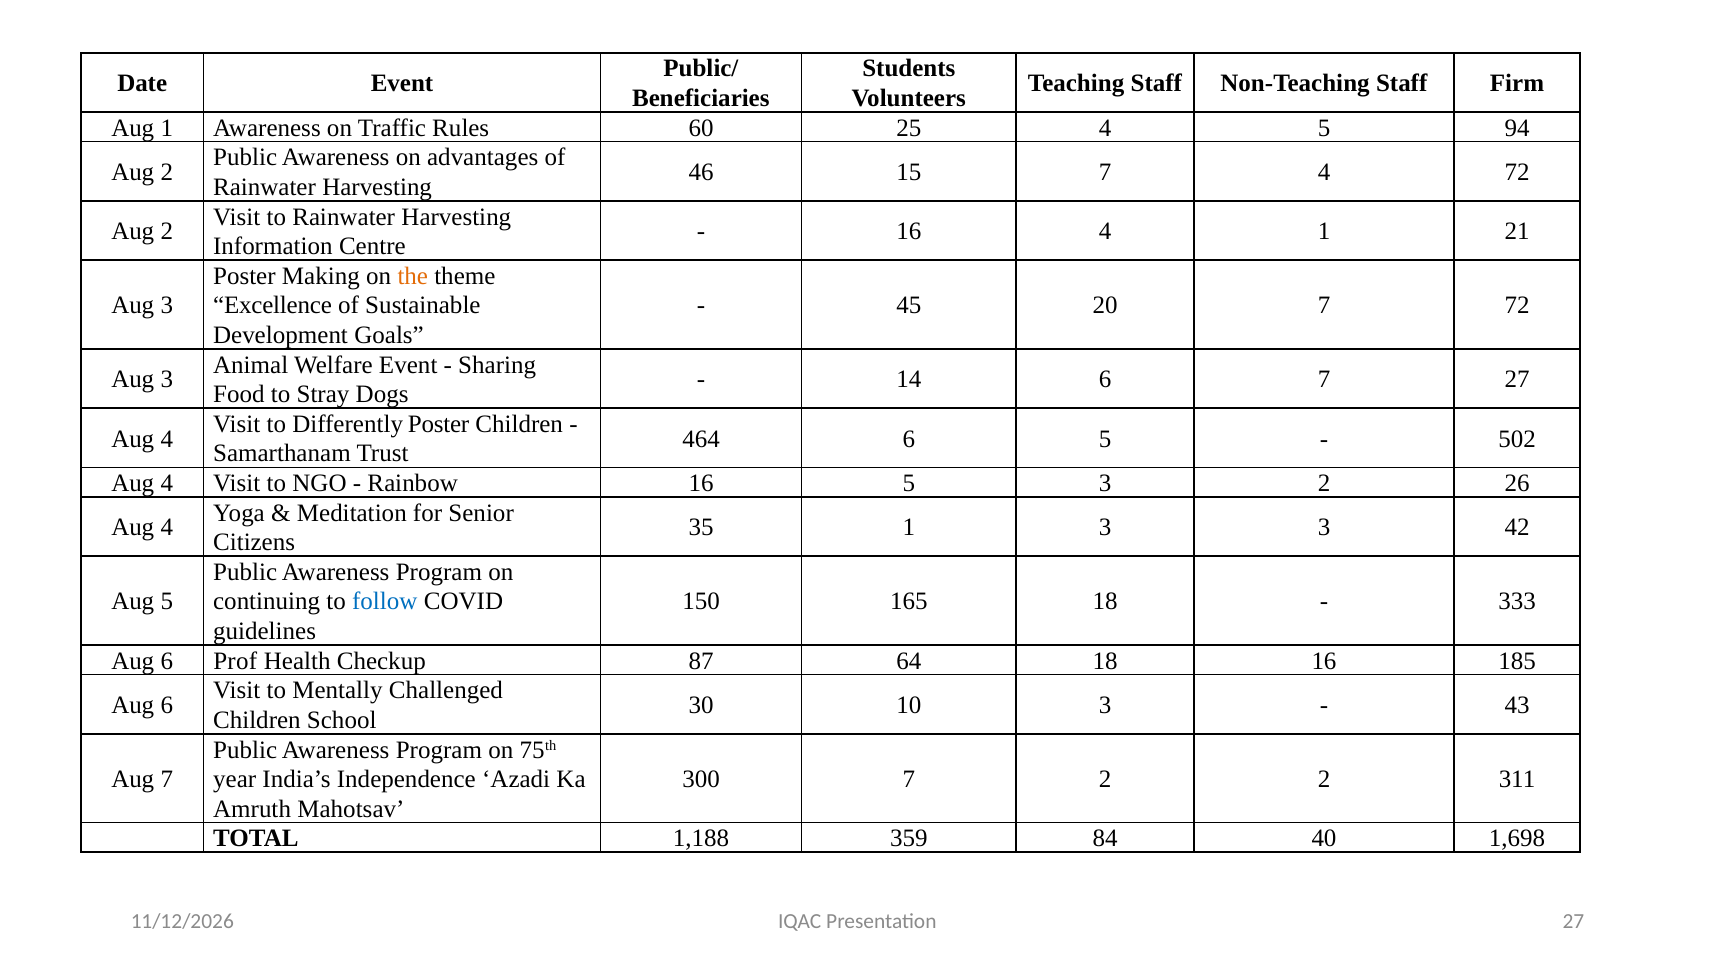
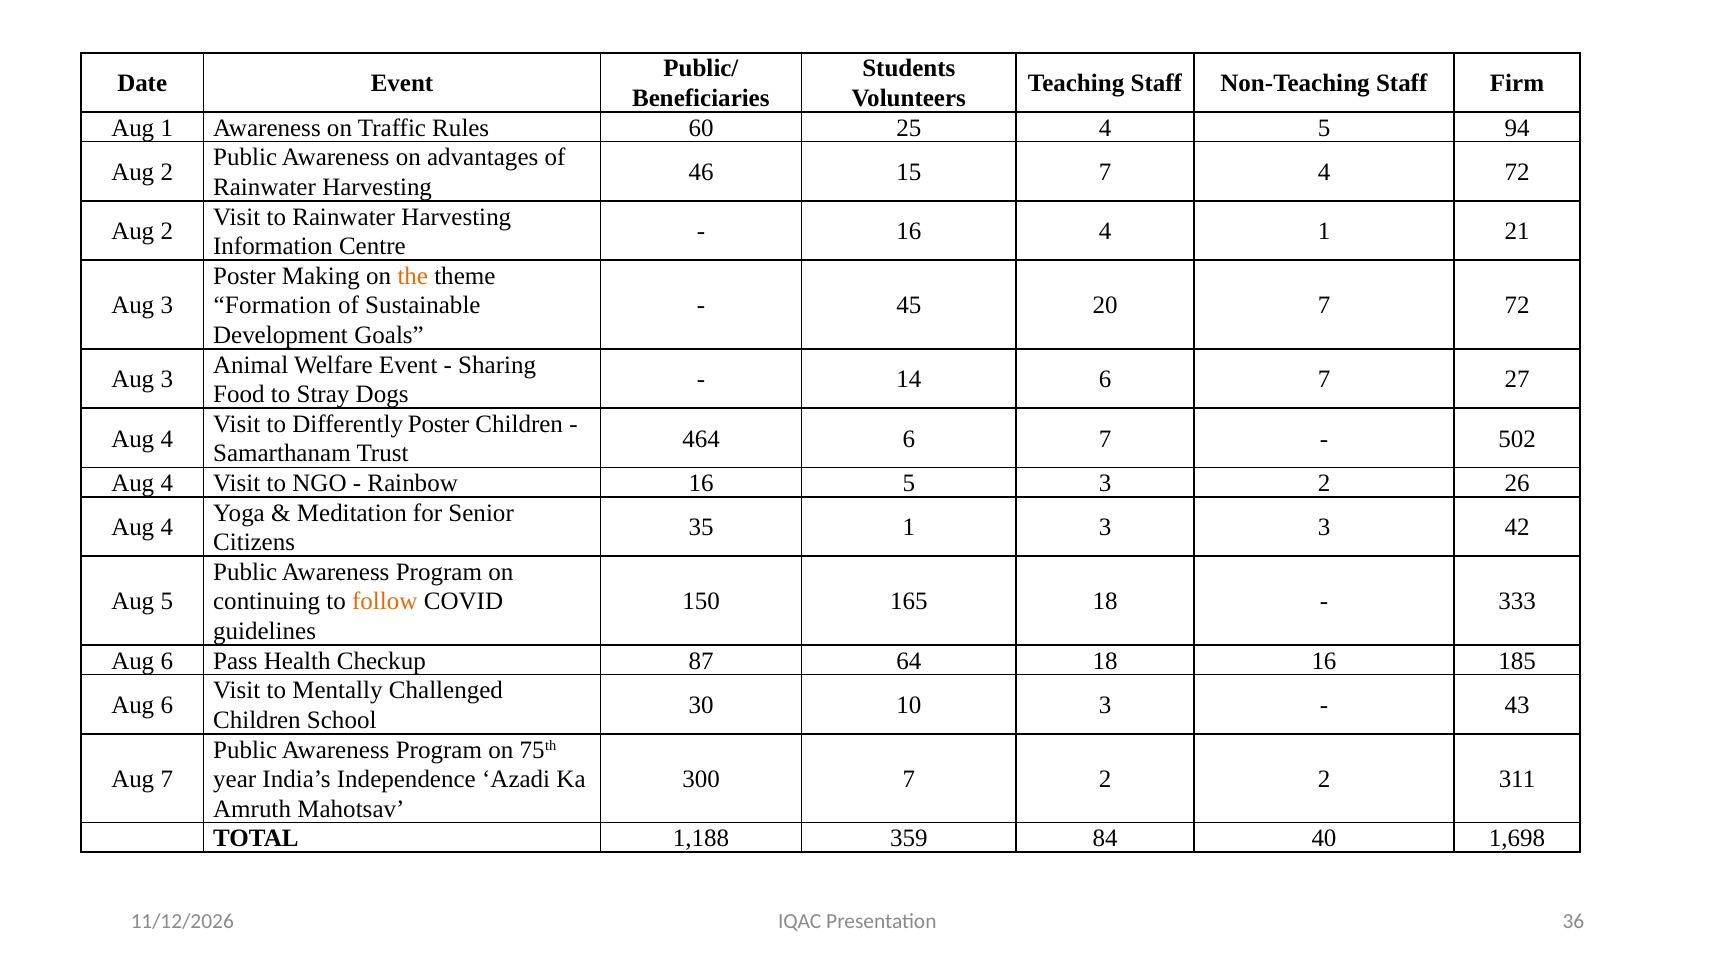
Excellence: Excellence -> Formation (272, 306)
464 6 5: 5 -> 7 (1105, 439)
follow colour: blue -> orange (385, 601)
Prof: Prof -> Pass (235, 661)
Presentation 27: 27 -> 36 (1573, 921)
